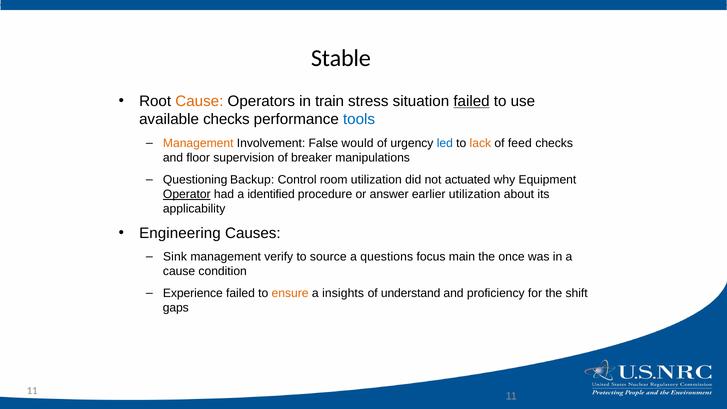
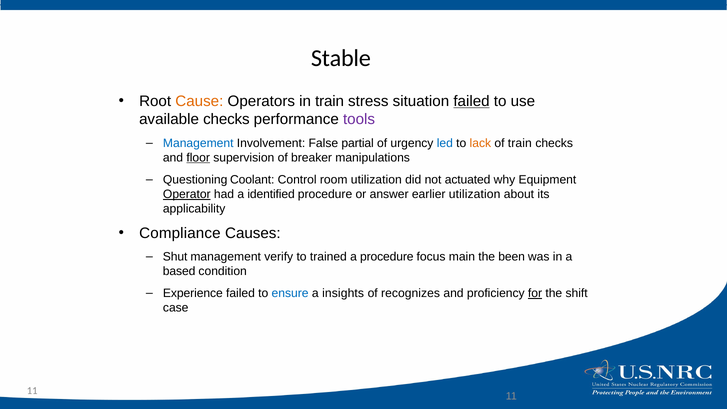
tools colour: blue -> purple (359, 119)
Management colour: orange -> blue (198, 143)
would: would -> partial (358, 143)
of feed: feed -> train (520, 143)
floor underline: none -> present (198, 158)
Backup: Backup -> Coolant (252, 180)
Engineering: Engineering -> Compliance (180, 233)
Sink: Sink -> Shut (175, 257)
source: source -> trained (328, 257)
a questions: questions -> procedure (387, 257)
once: once -> been (512, 257)
cause: cause -> based (179, 271)
ensure colour: orange -> blue (290, 293)
understand: understand -> recognizes (411, 293)
for underline: none -> present (535, 293)
gaps: gaps -> case (176, 308)
